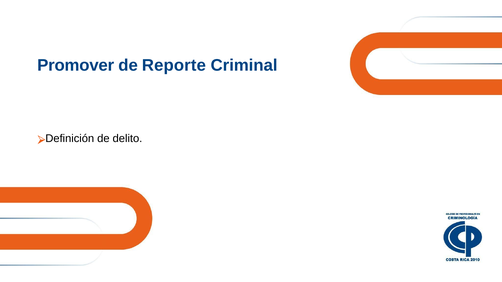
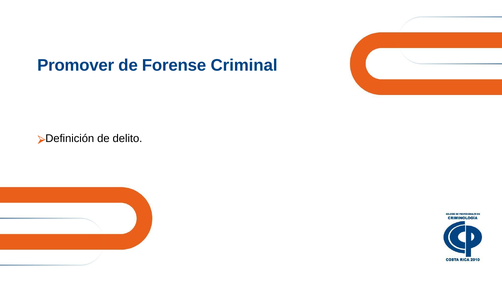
Reporte: Reporte -> Forense (174, 66)
